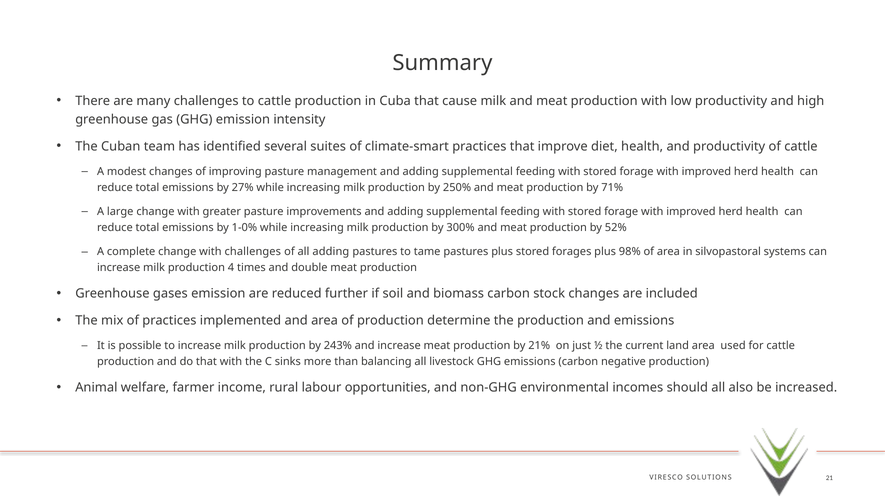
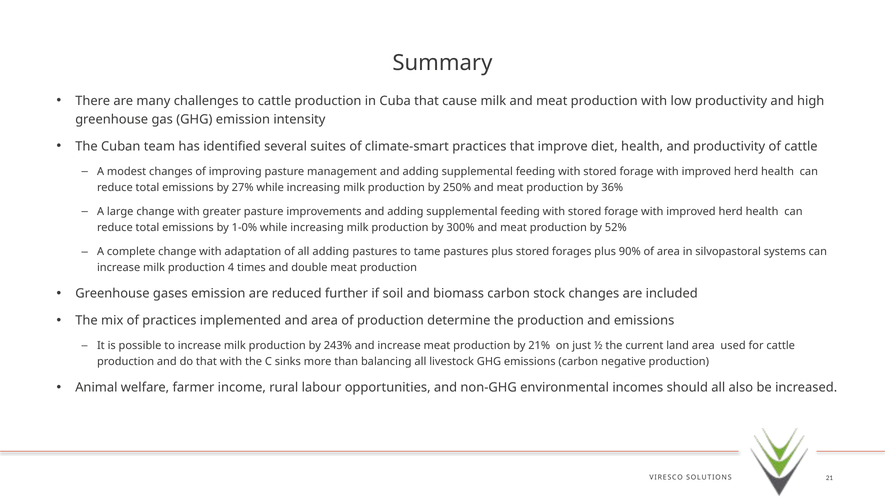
71%: 71% -> 36% (612, 187)
with challenges: challenges -> adaptation (253, 252)
98%: 98% -> 90% (630, 252)
